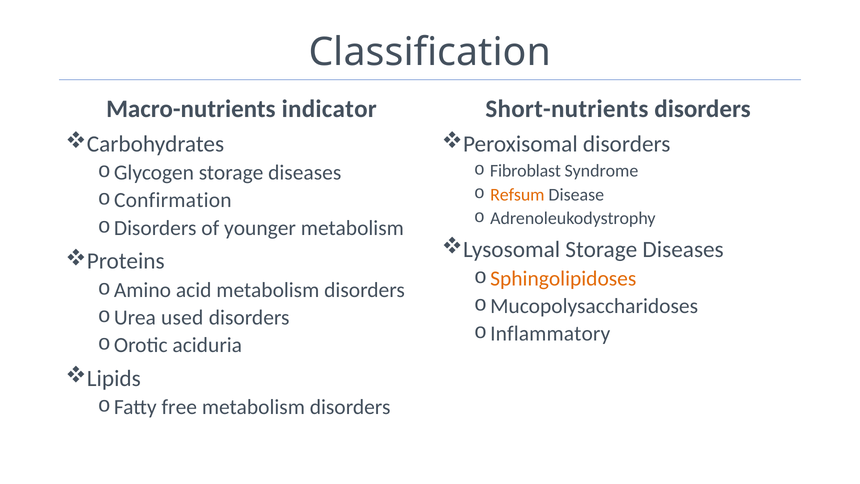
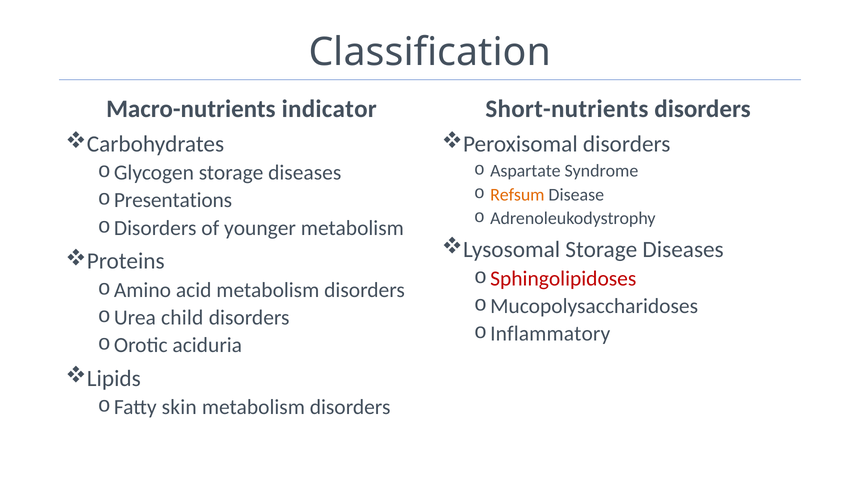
Fibroblast: Fibroblast -> Aspartate (525, 171)
Confirmation: Confirmation -> Presentations (173, 200)
Sphingolipidoses colour: orange -> red (563, 278)
used: used -> child (182, 317)
free: free -> skin (179, 407)
